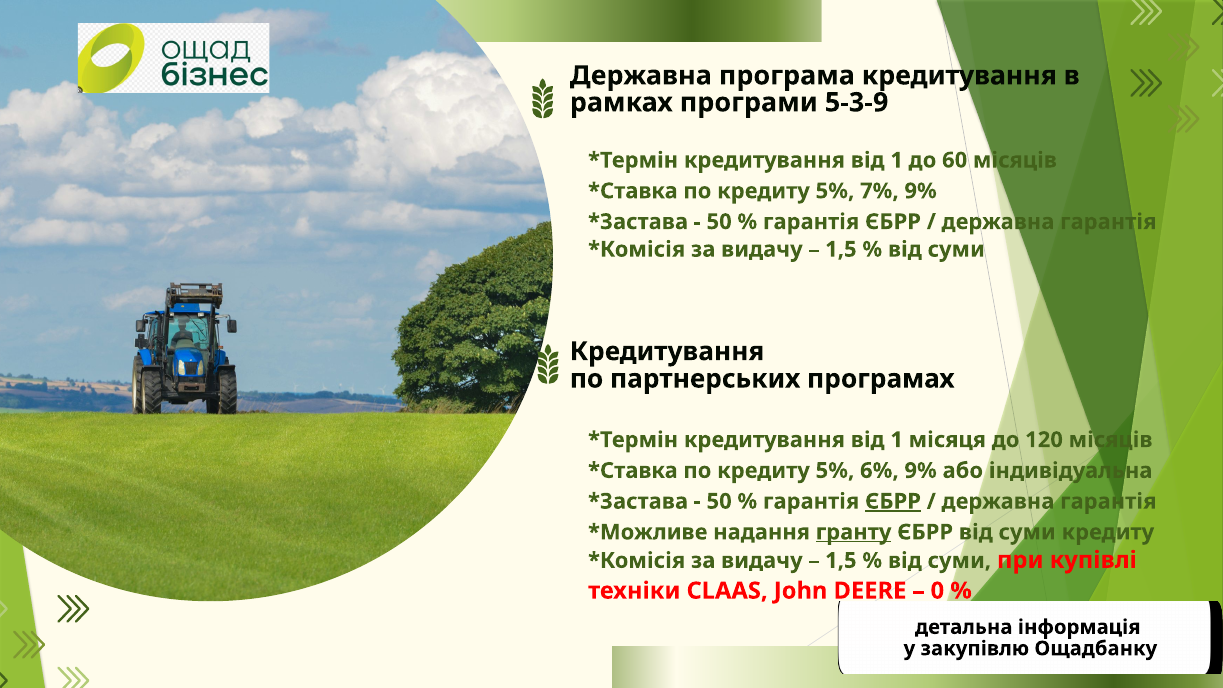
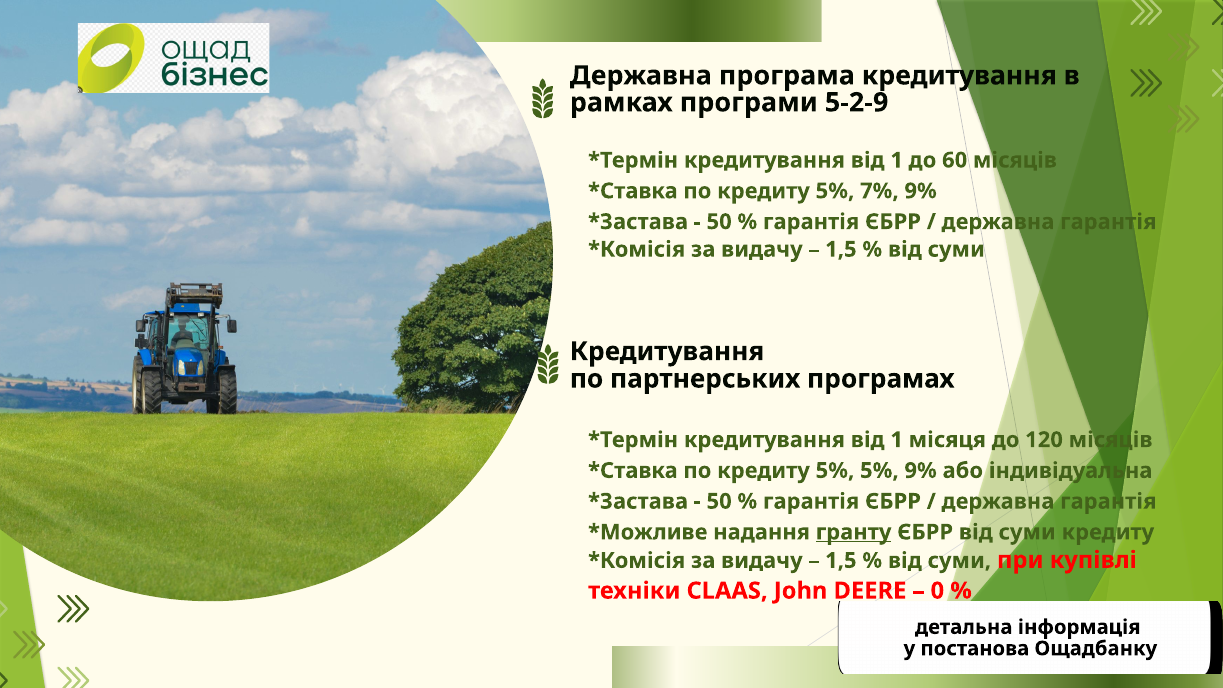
5-3-9: 5-3-9 -> 5-2-9 (857, 103)
5% 6%: 6% -> 5% (879, 471)
ЄБРР underline: present -> none (893, 501)
закупівлю: закупівлю -> постанова (975, 648)
